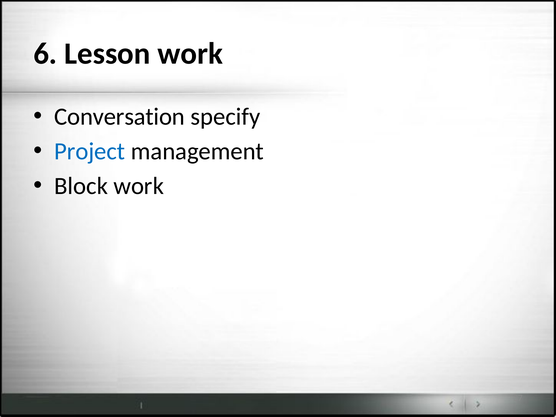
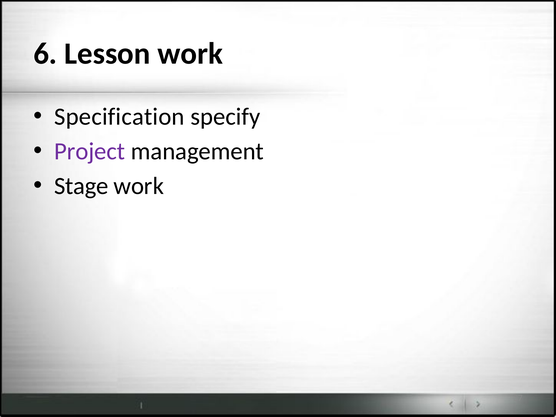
Conversation: Conversation -> Specification (119, 117)
Project colour: blue -> purple (90, 151)
Block: Block -> Stage (81, 186)
